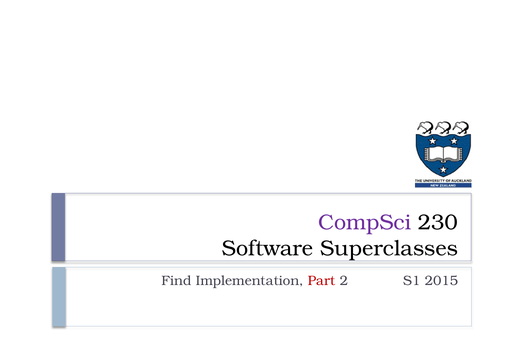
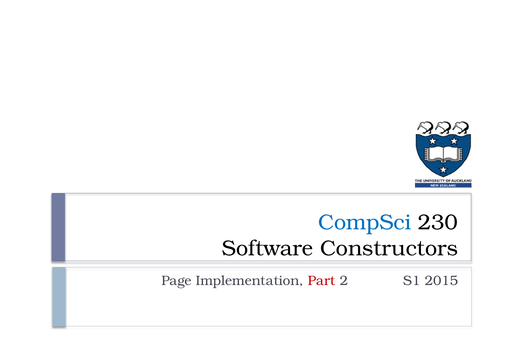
CompSci colour: purple -> blue (365, 222)
Superclasses: Superclasses -> Constructors (389, 248)
Find: Find -> Page (176, 280)
